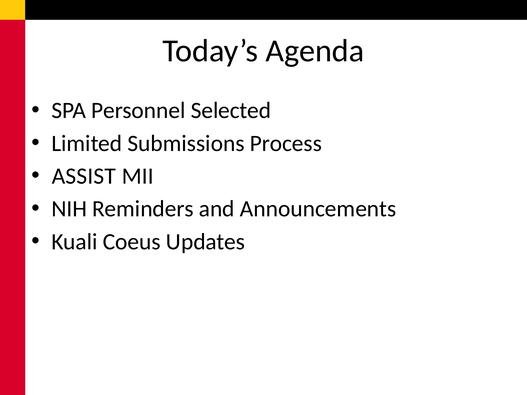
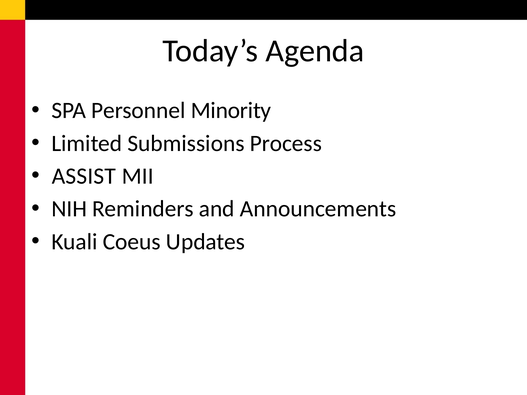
Selected: Selected -> Minority (231, 111)
